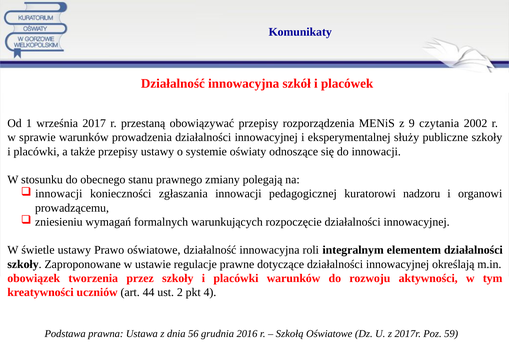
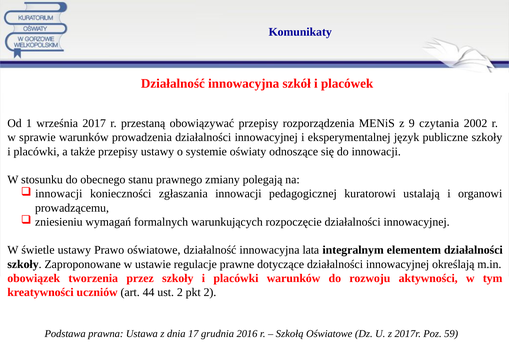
służy: służy -> język (407, 138)
nadzoru: nadzoru -> ustalają (422, 194)
roli: roli -> lata (311, 250)
pkt 4: 4 -> 2 (210, 293)
56: 56 -> 17 (193, 334)
